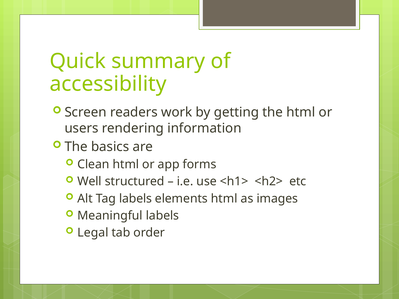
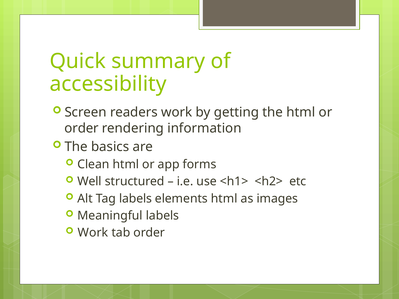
users: users -> order (82, 128)
Legal: Legal -> Work (93, 233)
